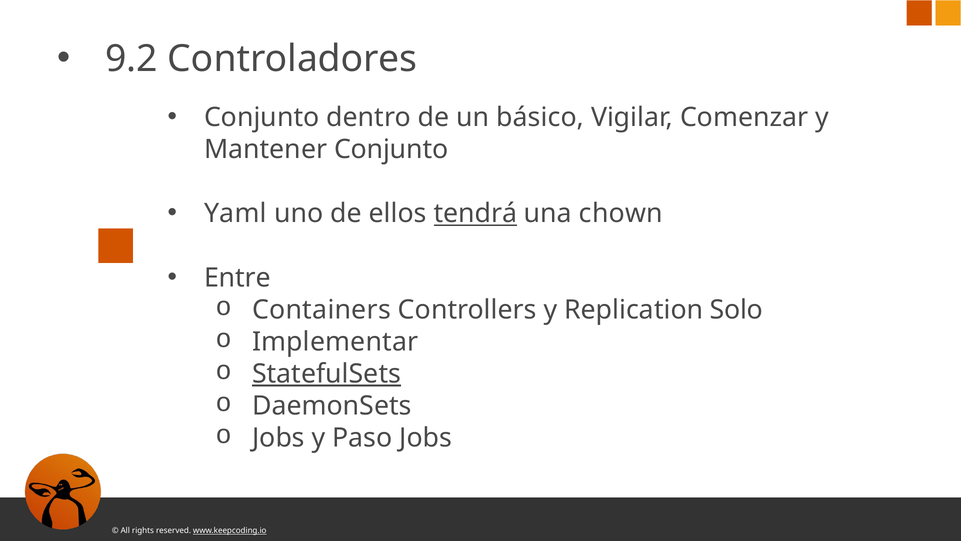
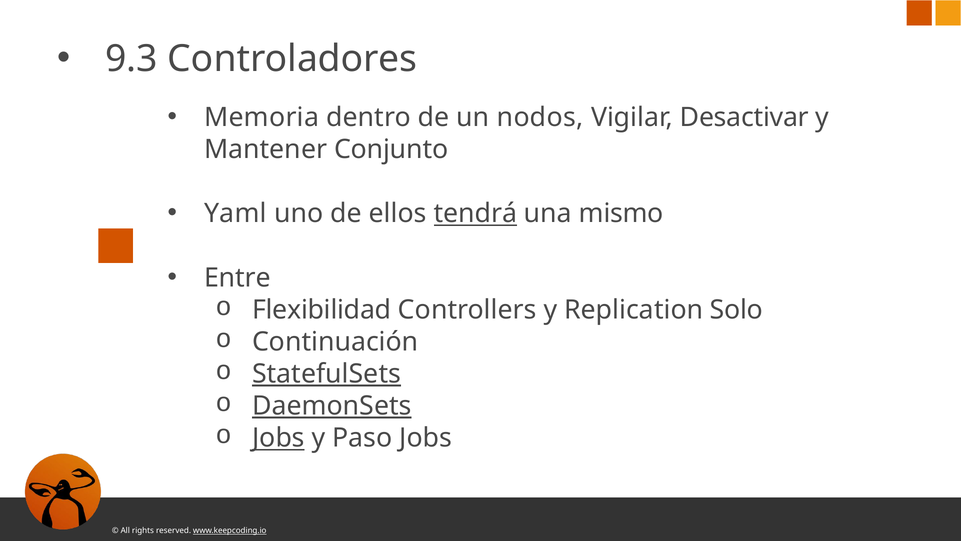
9.2: 9.2 -> 9.3 (131, 59)
Conjunto: Conjunto -> Memoria (262, 117)
básico: básico -> nodos (540, 117)
Comenzar: Comenzar -> Desactivar (744, 117)
chown: chown -> mismo (621, 213)
Containers: Containers -> Flexibilidad (322, 310)
Implementar: Implementar -> Continuación (335, 342)
DaemonSets underline: none -> present (332, 406)
Jobs underline: none -> present (278, 438)
